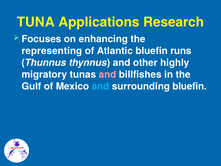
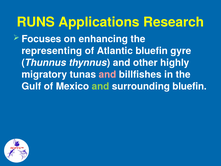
TUNA: TUNA -> RUNS (36, 22)
runs: runs -> gyre (181, 51)
and colour: light blue -> light green (101, 86)
